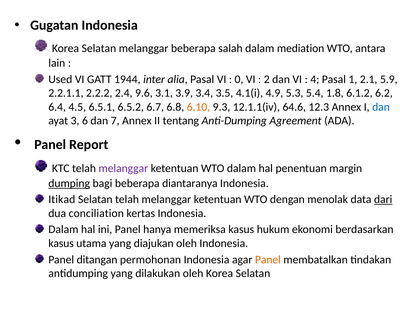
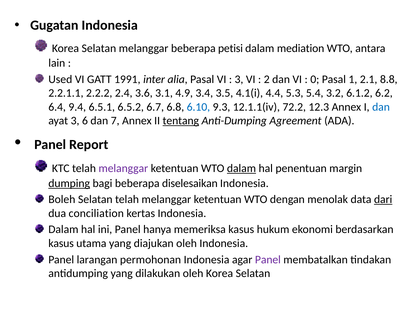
salah: salah -> petisi (230, 48)
1944: 1944 -> 1991 (127, 79)
0: 0 -> 3 (239, 79)
4: 4 -> 0 (315, 79)
5.9: 5.9 -> 8.8 (389, 79)
9.6: 9.6 -> 3.6 (144, 93)
3.9: 3.9 -> 4.9 (184, 93)
4.9: 4.9 -> 4.4 (274, 93)
1.8: 1.8 -> 3.2 (335, 93)
4.5: 4.5 -> 9.4 (77, 107)
6.10 colour: orange -> blue (198, 107)
64.6: 64.6 -> 72.2 (294, 107)
tentang underline: none -> present (181, 121)
dalam underline: none -> present (241, 168)
diantaranya: diantaranya -> diselesaikan (190, 183)
Itikad: Itikad -> Boleh (62, 199)
ditangan: ditangan -> larangan (97, 260)
Panel colour: orange -> purple (268, 260)
